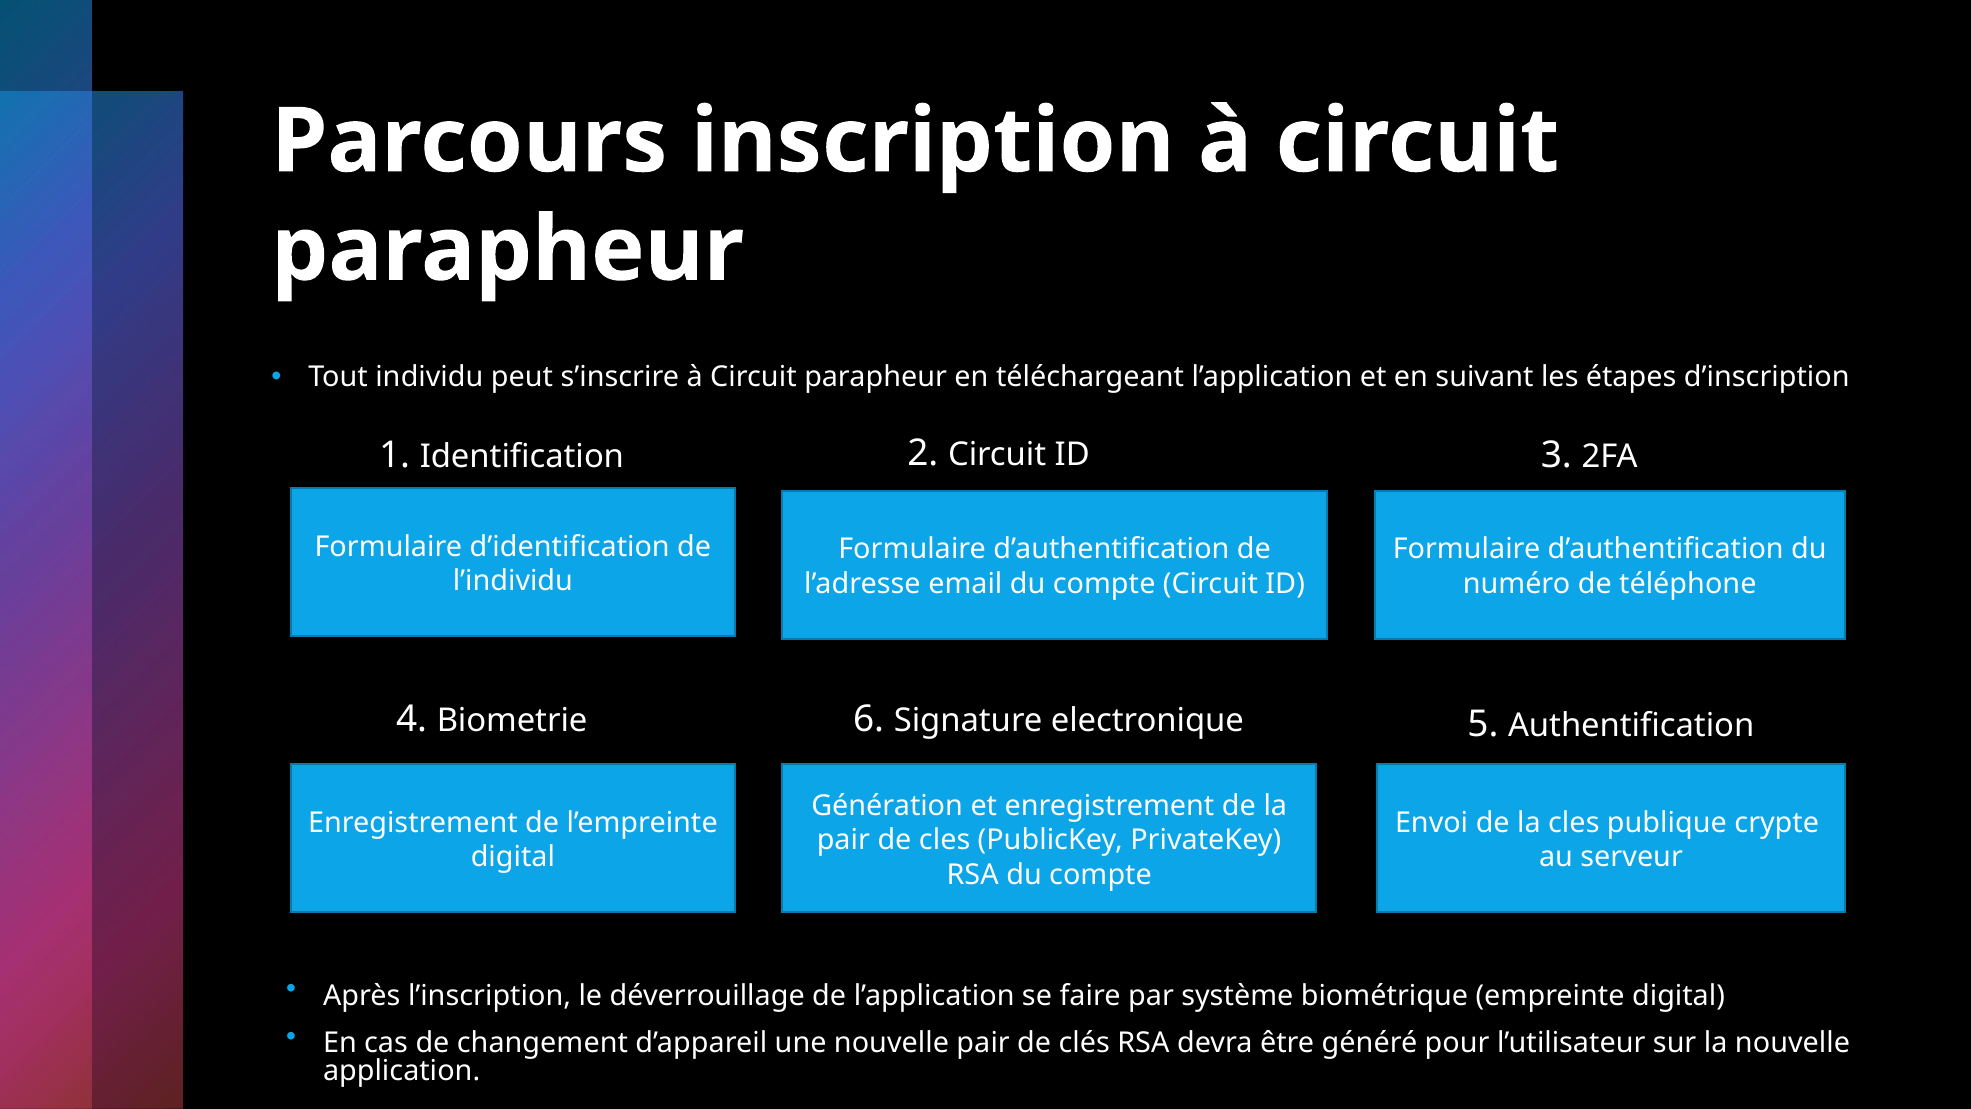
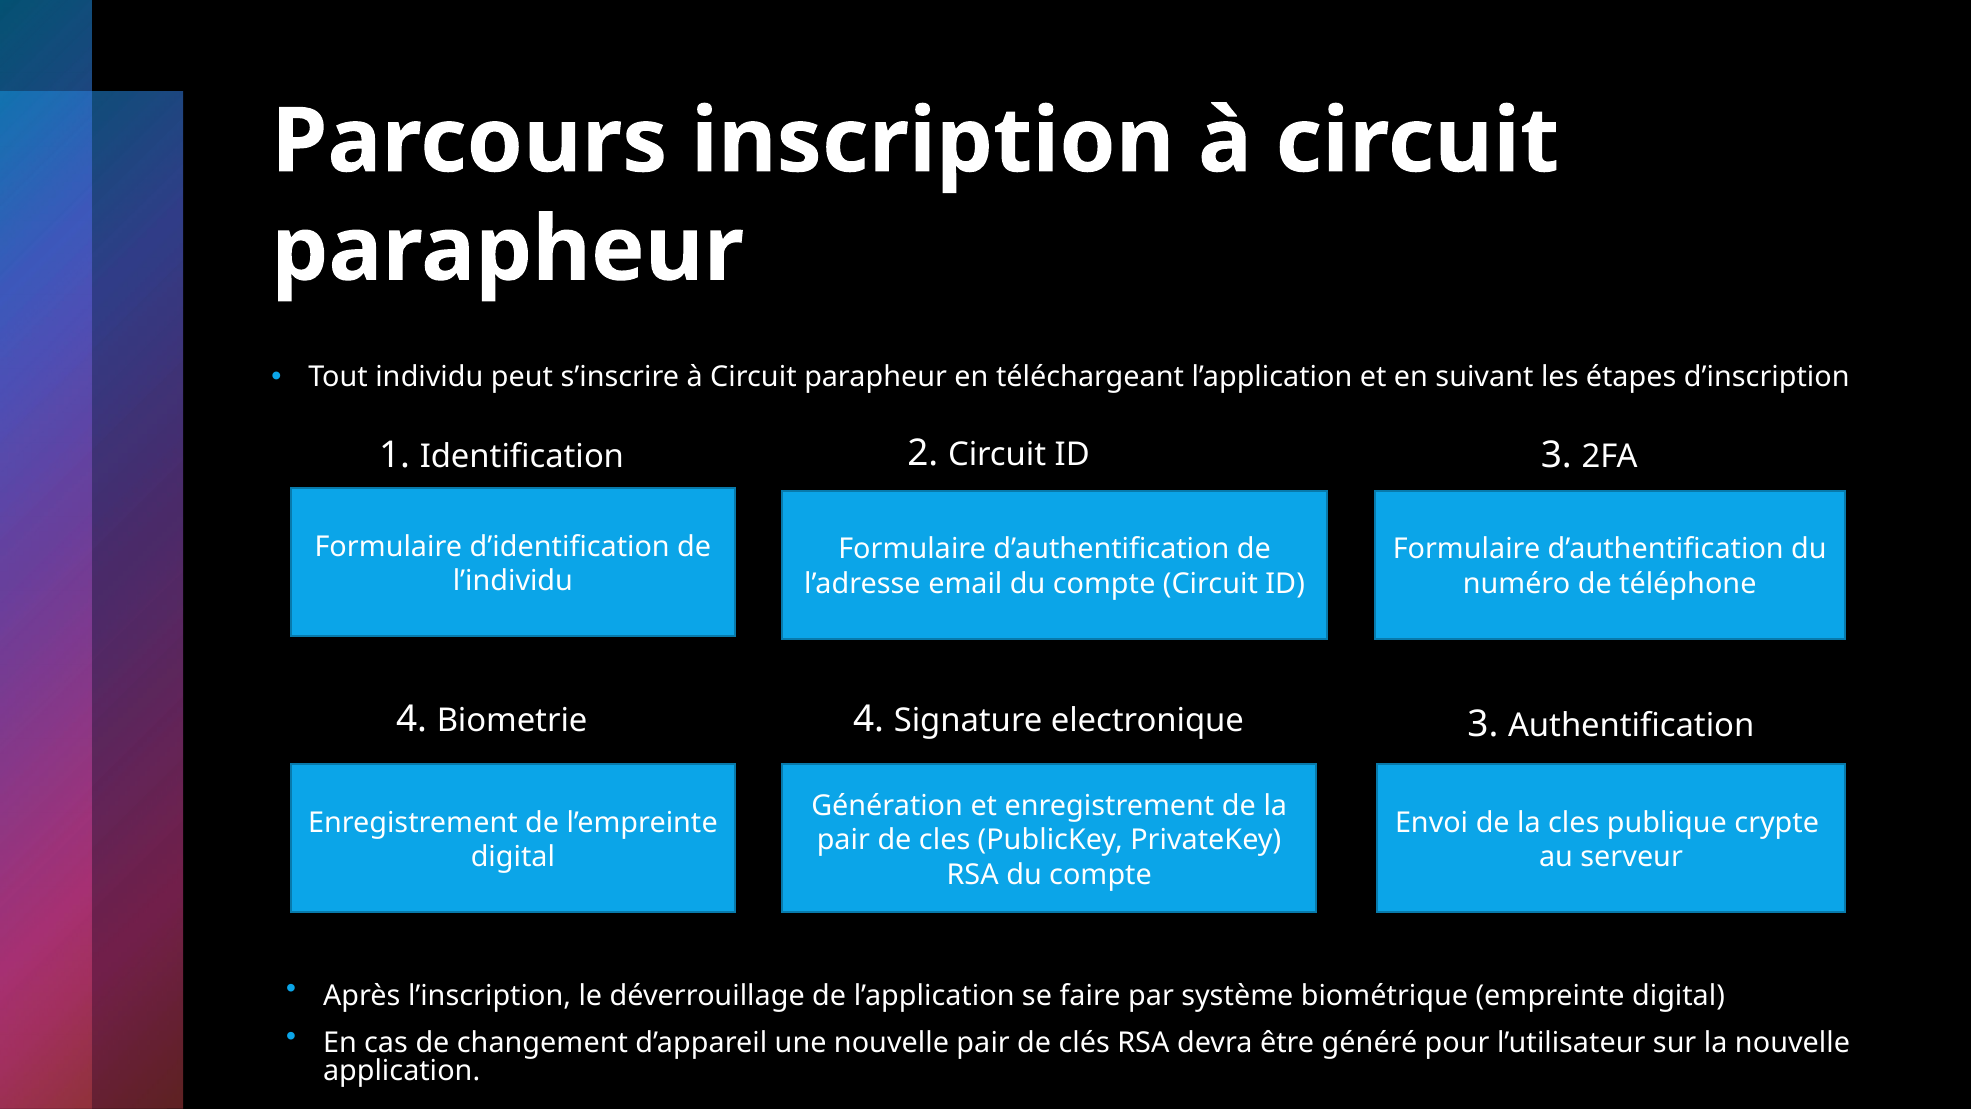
Biometrie 6: 6 -> 4 (869, 719)
electronique 5: 5 -> 3 (1483, 724)
